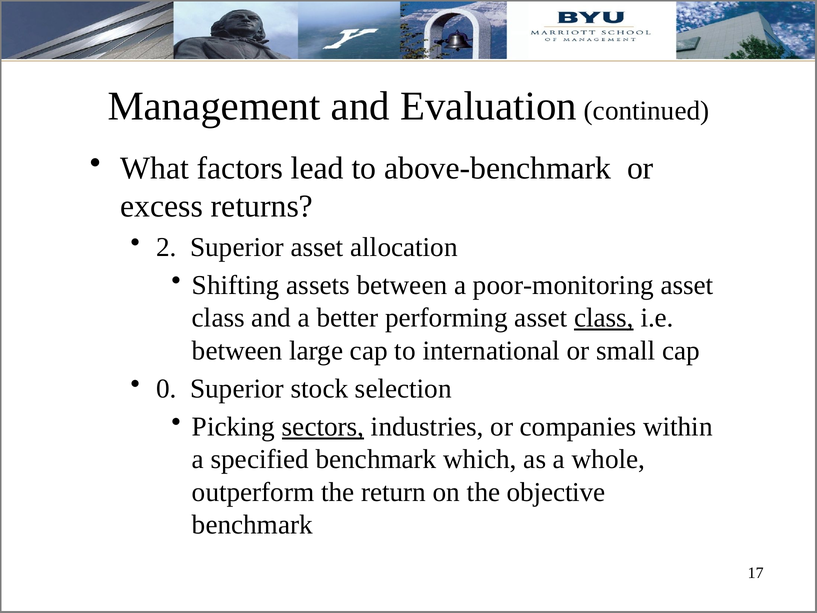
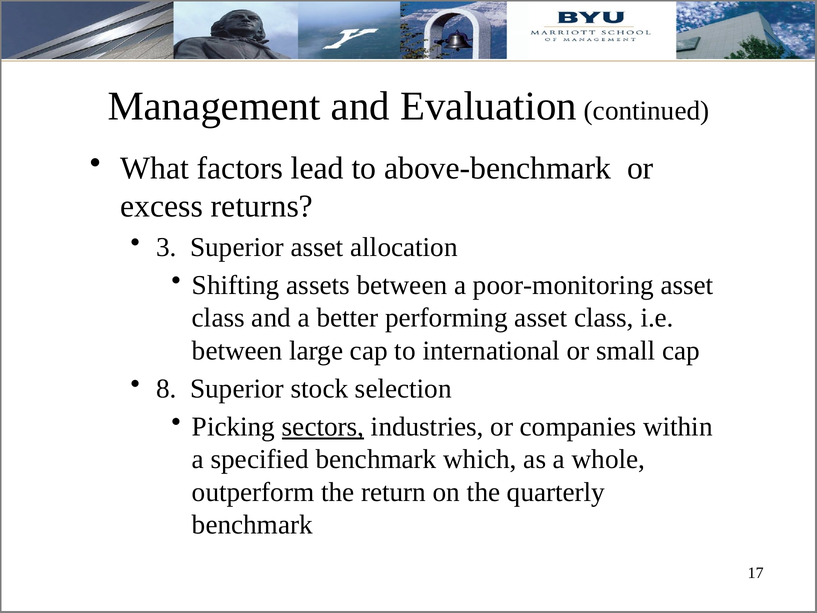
2: 2 -> 3 (166, 247)
class underline: present -> none (604, 318)
0: 0 -> 8 (166, 389)
objective: objective -> quarterly (556, 492)
